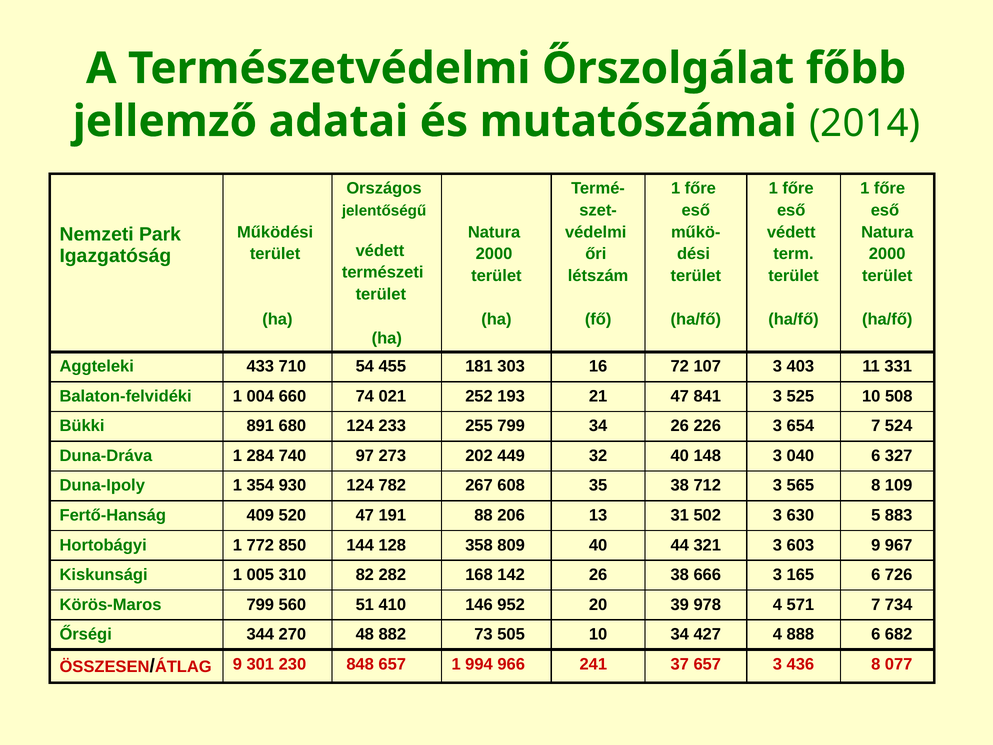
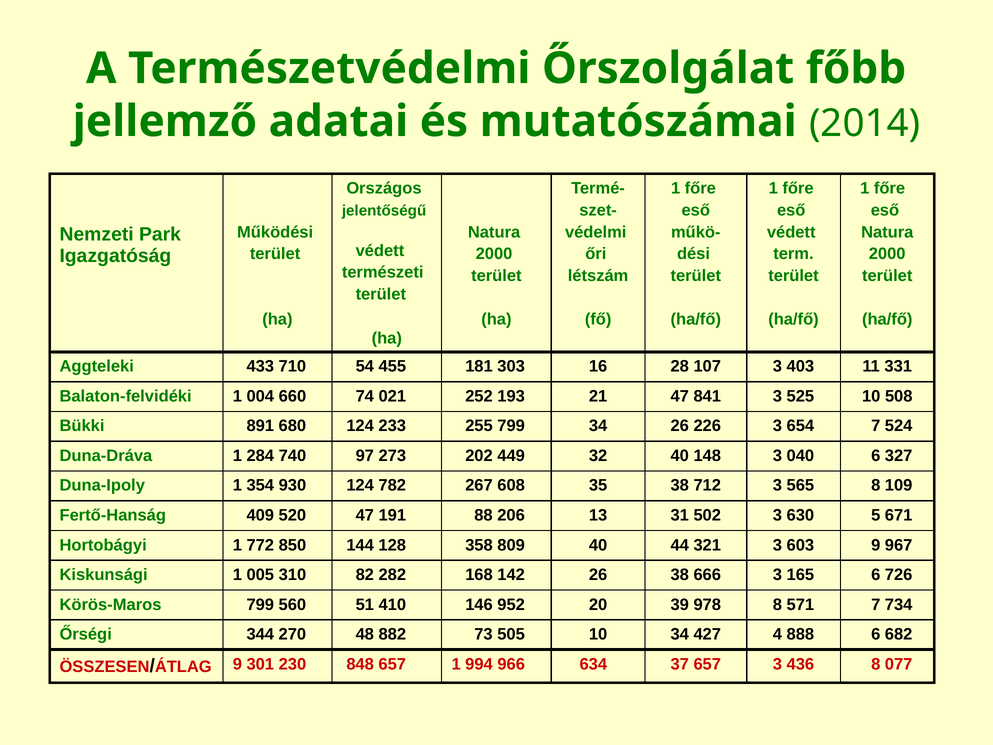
72: 72 -> 28 (680, 366)
883: 883 -> 671 (899, 515)
978 4: 4 -> 8 (777, 604)
241: 241 -> 634 (593, 664)
